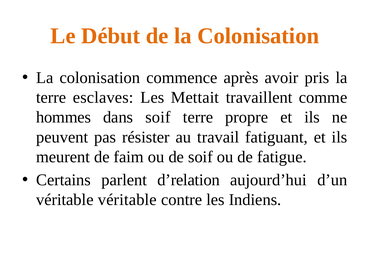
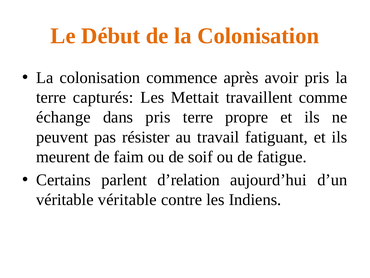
esclaves: esclaves -> capturés (103, 97)
hommes: hommes -> échange (63, 117)
dans soif: soif -> pris (158, 117)
